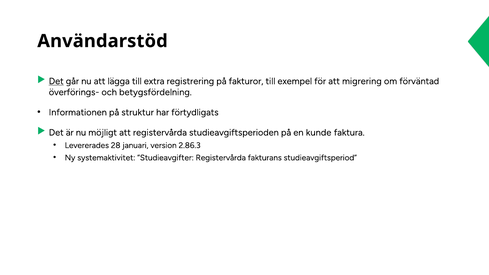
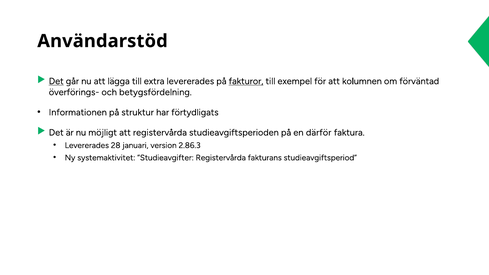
extra registrering: registrering -> levererades (190, 81)
fakturor underline: none -> present (246, 81)
migrering: migrering -> kolumnen (362, 81)
kunde: kunde -> därför (319, 133)
